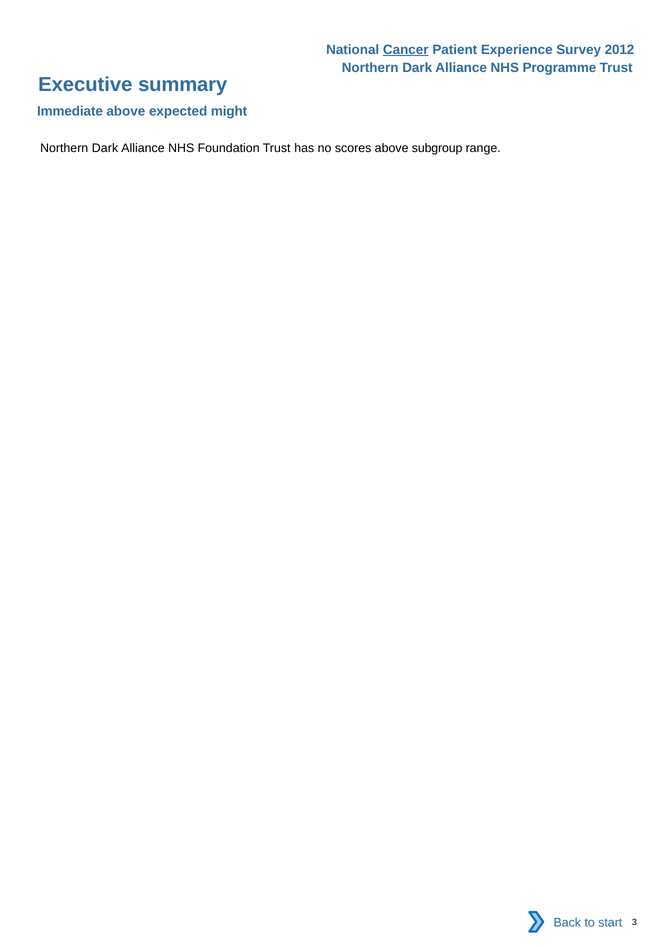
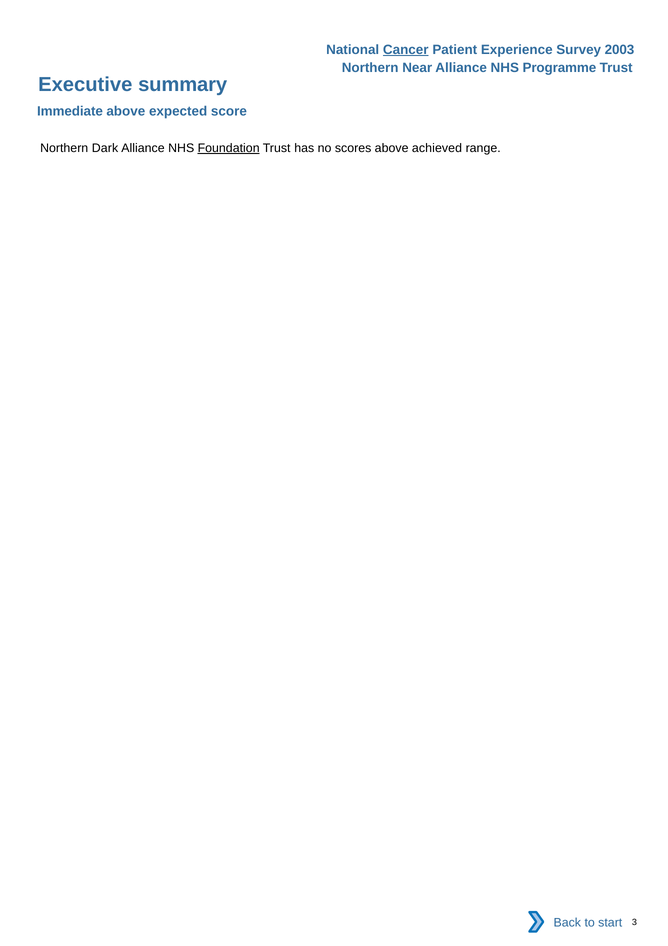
2012: 2012 -> 2003 (619, 50)
Dark: Dark -> Near (417, 68)
might: might -> score (229, 111)
Foundation underline: none -> present (229, 148)
subgroup: subgroup -> achieved (437, 148)
